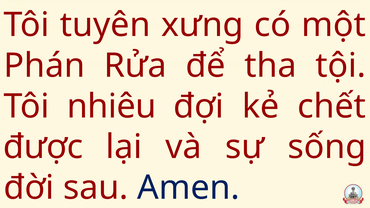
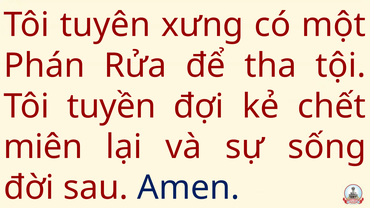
nhiêu: nhiêu -> tuyền (112, 106)
được: được -> miên (43, 147)
